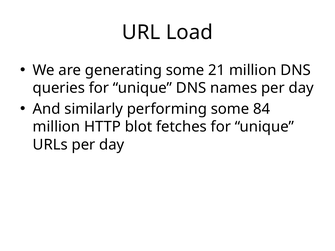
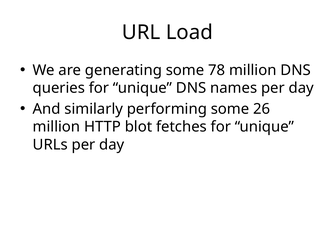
21: 21 -> 78 (217, 70)
84: 84 -> 26 (262, 109)
